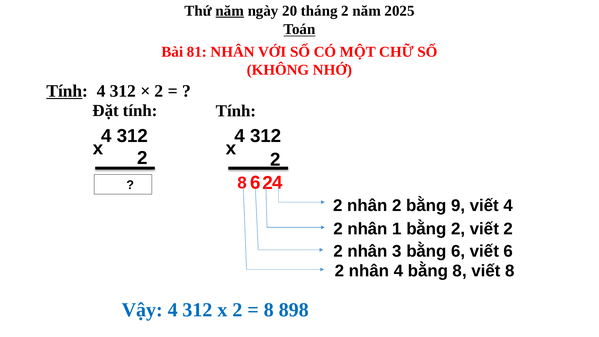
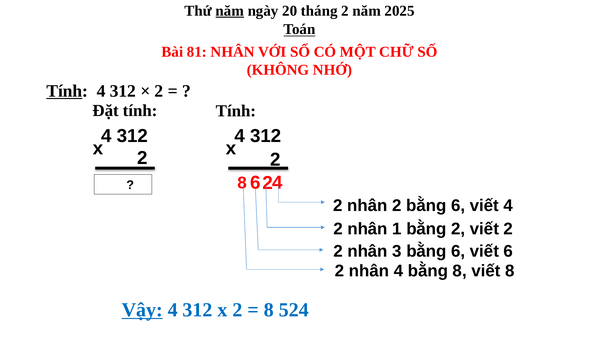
2 bằng 9: 9 -> 6 (458, 206)
Vậy underline: none -> present (142, 310)
898: 898 -> 524 (294, 310)
